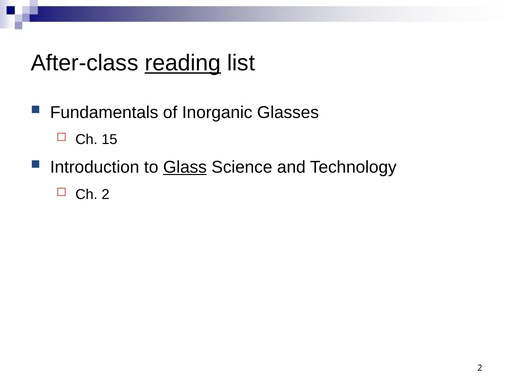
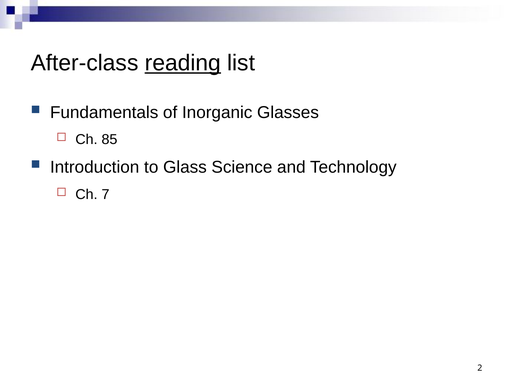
15: 15 -> 85 (109, 140)
Glass underline: present -> none (185, 167)
Ch 2: 2 -> 7 (105, 194)
